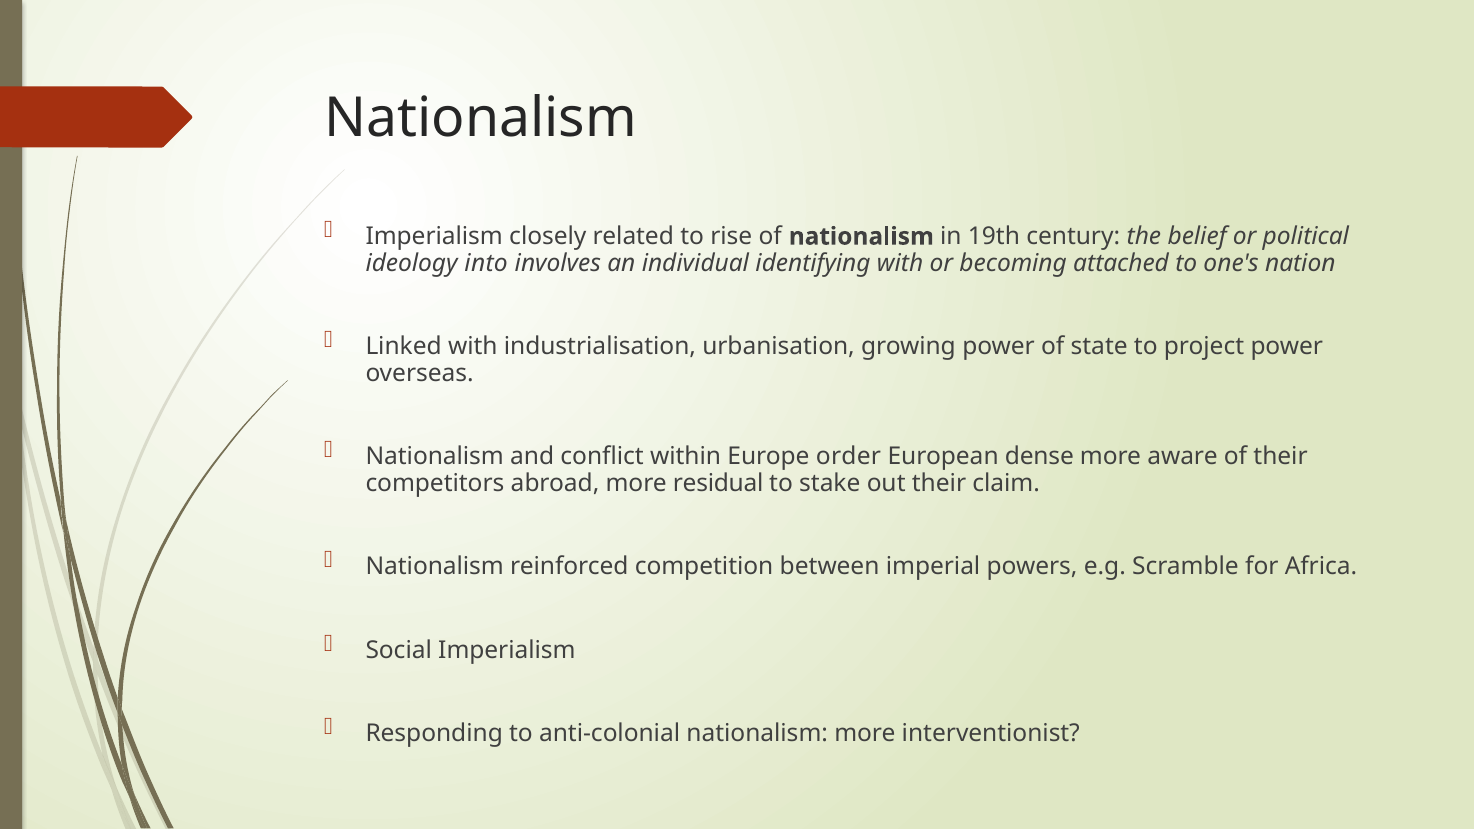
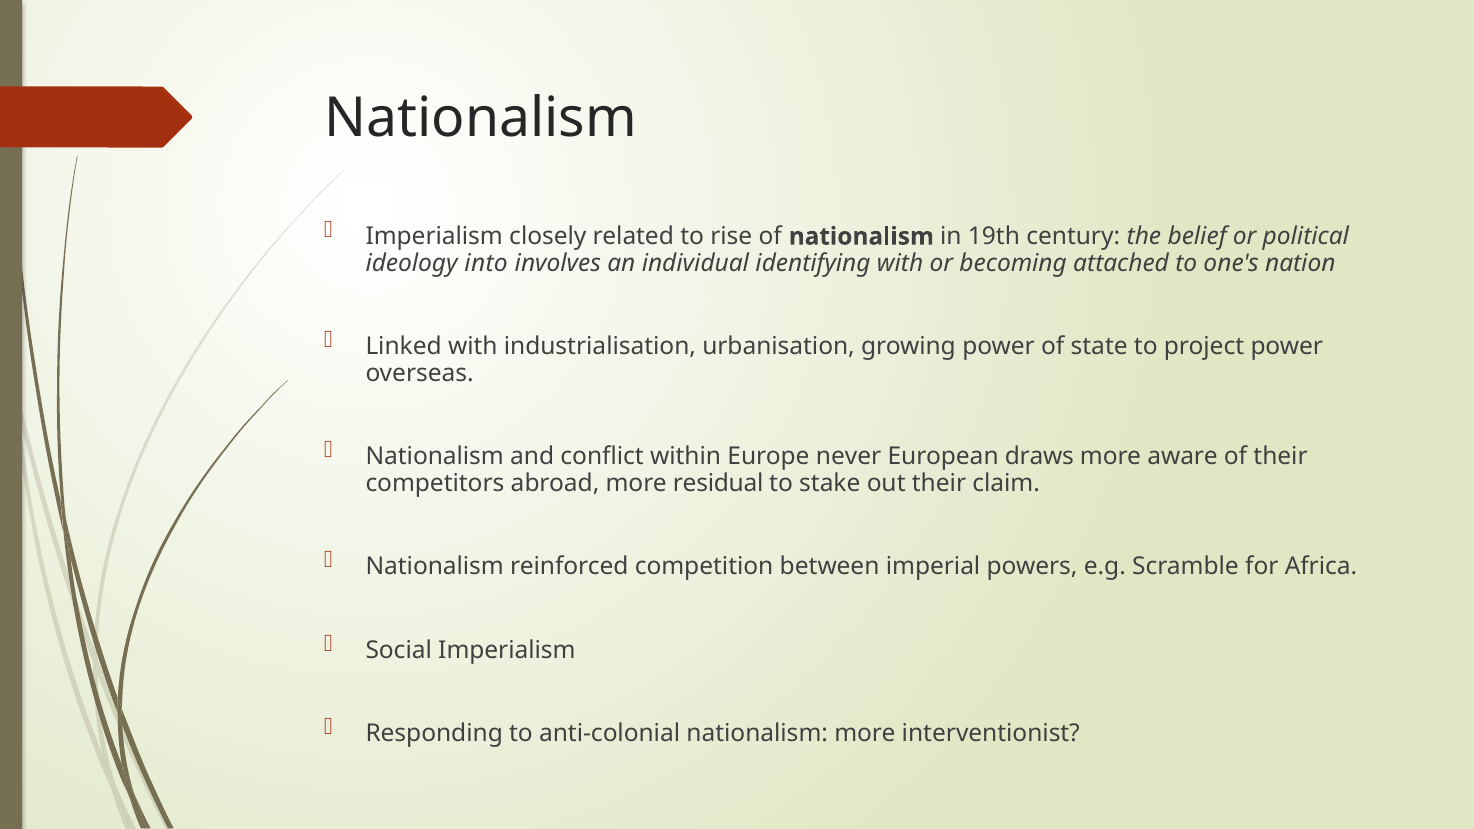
order: order -> never (849, 457)
dense: dense -> draws (1039, 457)
